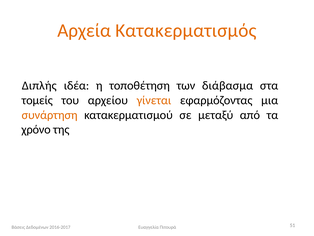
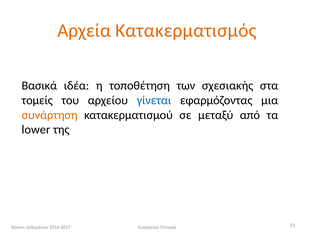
Διπλής: Διπλής -> Βασικά (39, 85)
διάβασμα: διάβασμα -> σχεσιακής (228, 85)
γίνεται colour: orange -> blue (154, 100)
χρόνο: χρόνο -> lower (36, 129)
